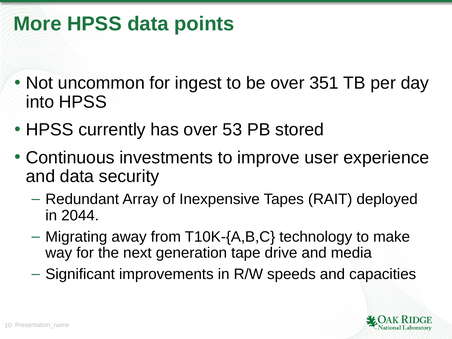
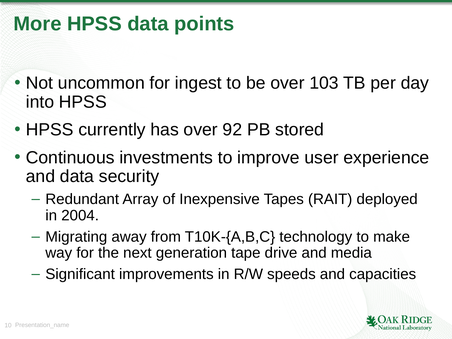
351: 351 -> 103 (324, 83)
53: 53 -> 92 (232, 130)
2044: 2044 -> 2004 (80, 215)
